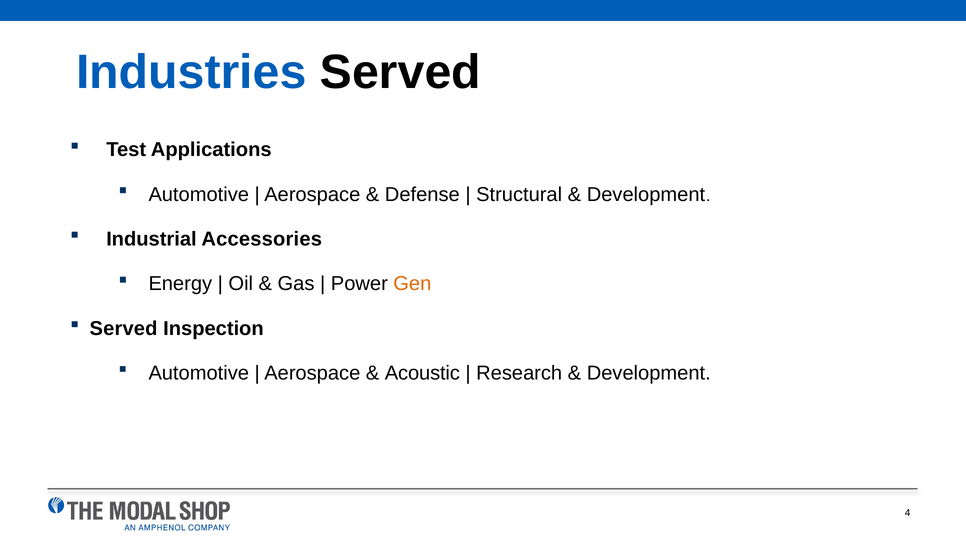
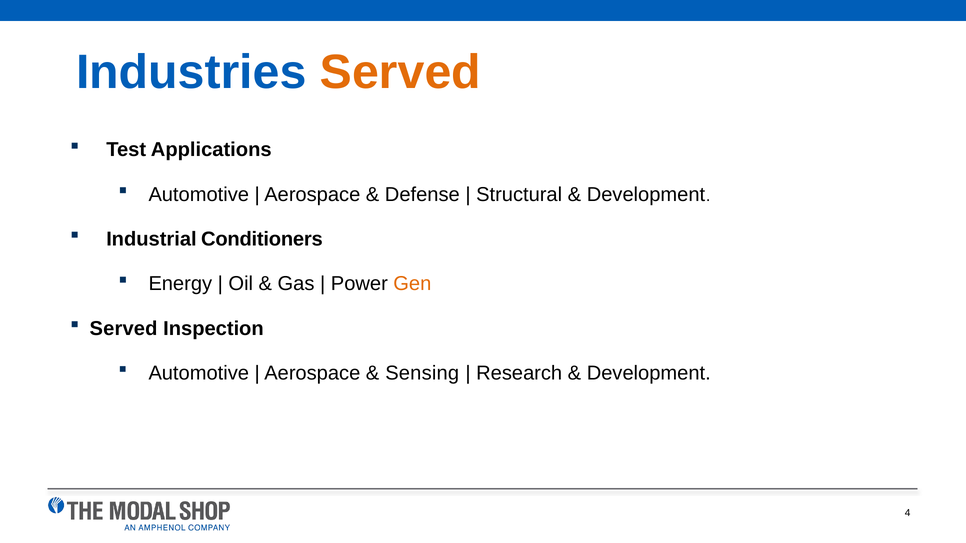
Served colour: black -> orange (400, 73)
Accessories: Accessories -> Conditioners (262, 239)
Acoustic: Acoustic -> Sensing (422, 373)
